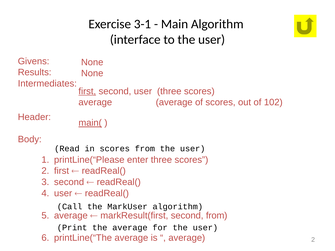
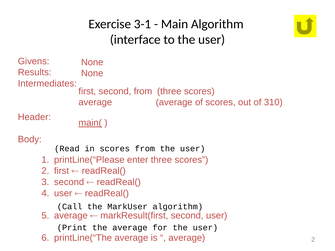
first underline: present -> none (87, 91)
second user: user -> from (143, 91)
102: 102 -> 310 (273, 103)
second from: from -> user (217, 216)
